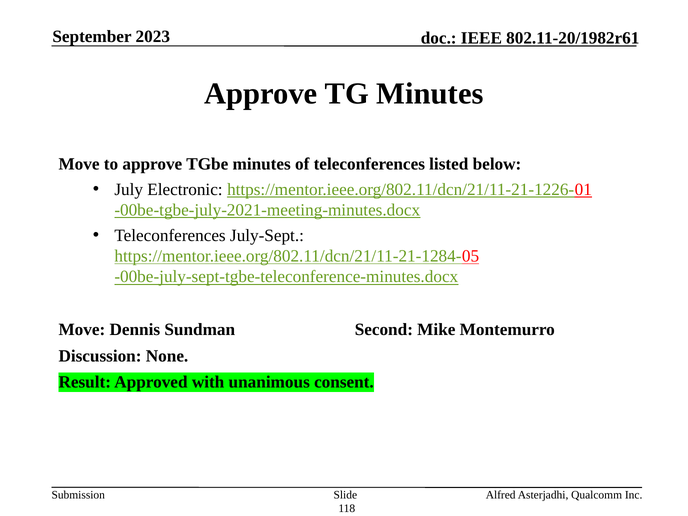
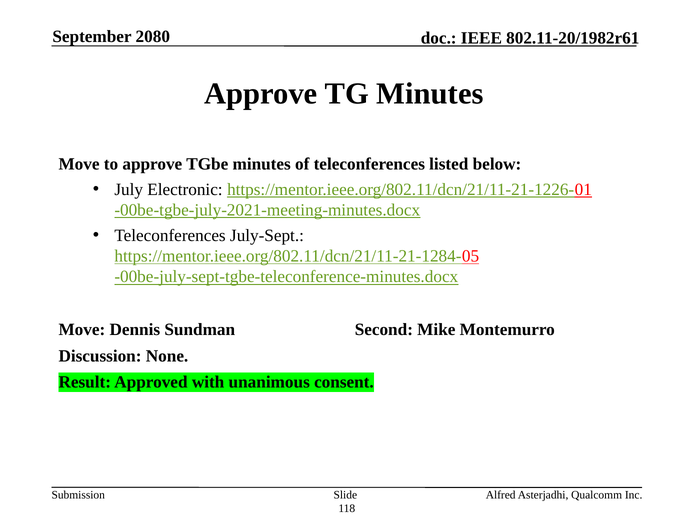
2023: 2023 -> 2080 (153, 36)
